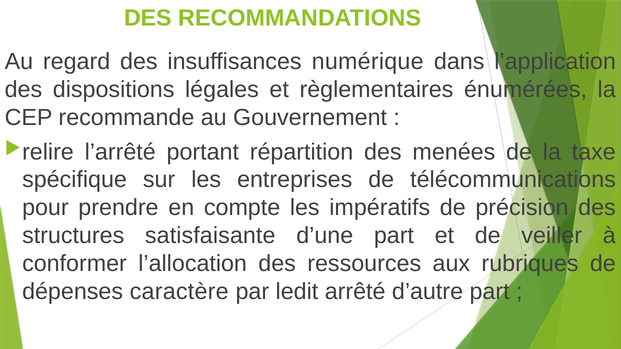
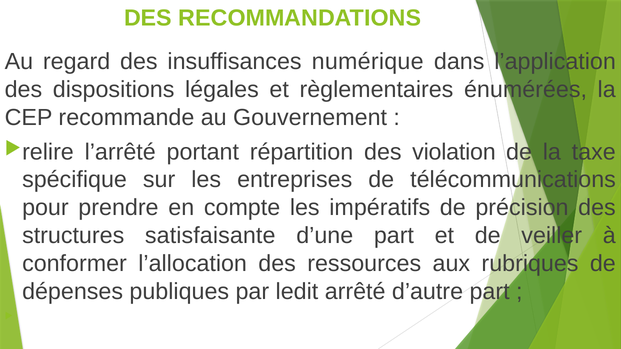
menées: menées -> violation (454, 152)
caractère: caractère -> publiques (179, 292)
